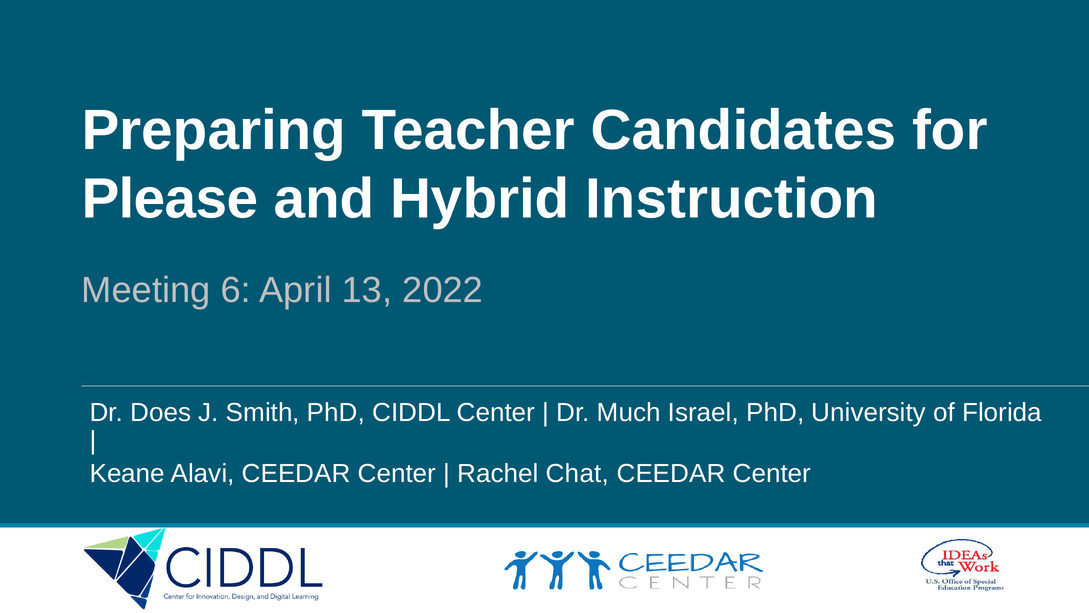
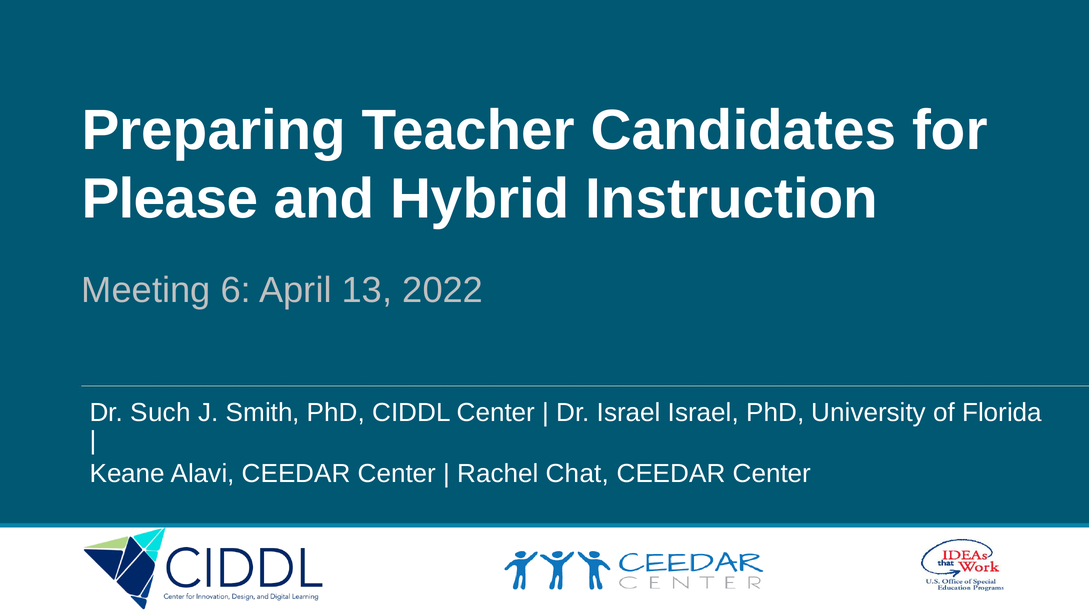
Does: Does -> Such (160, 412)
Dr Much: Much -> Israel (629, 412)
